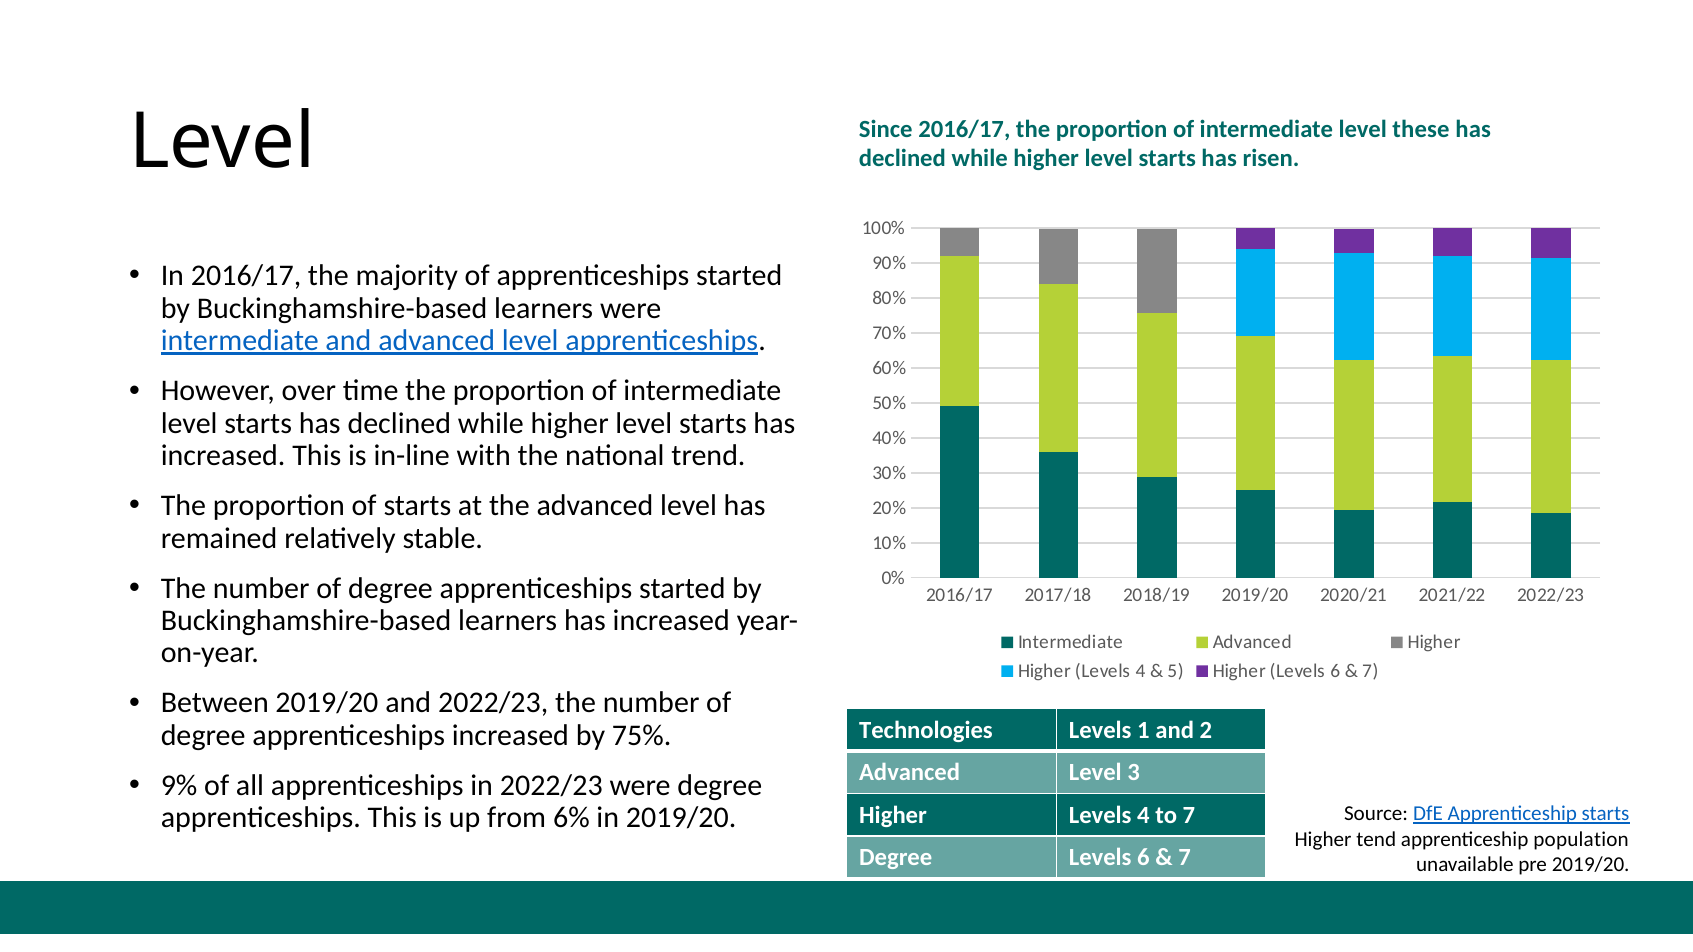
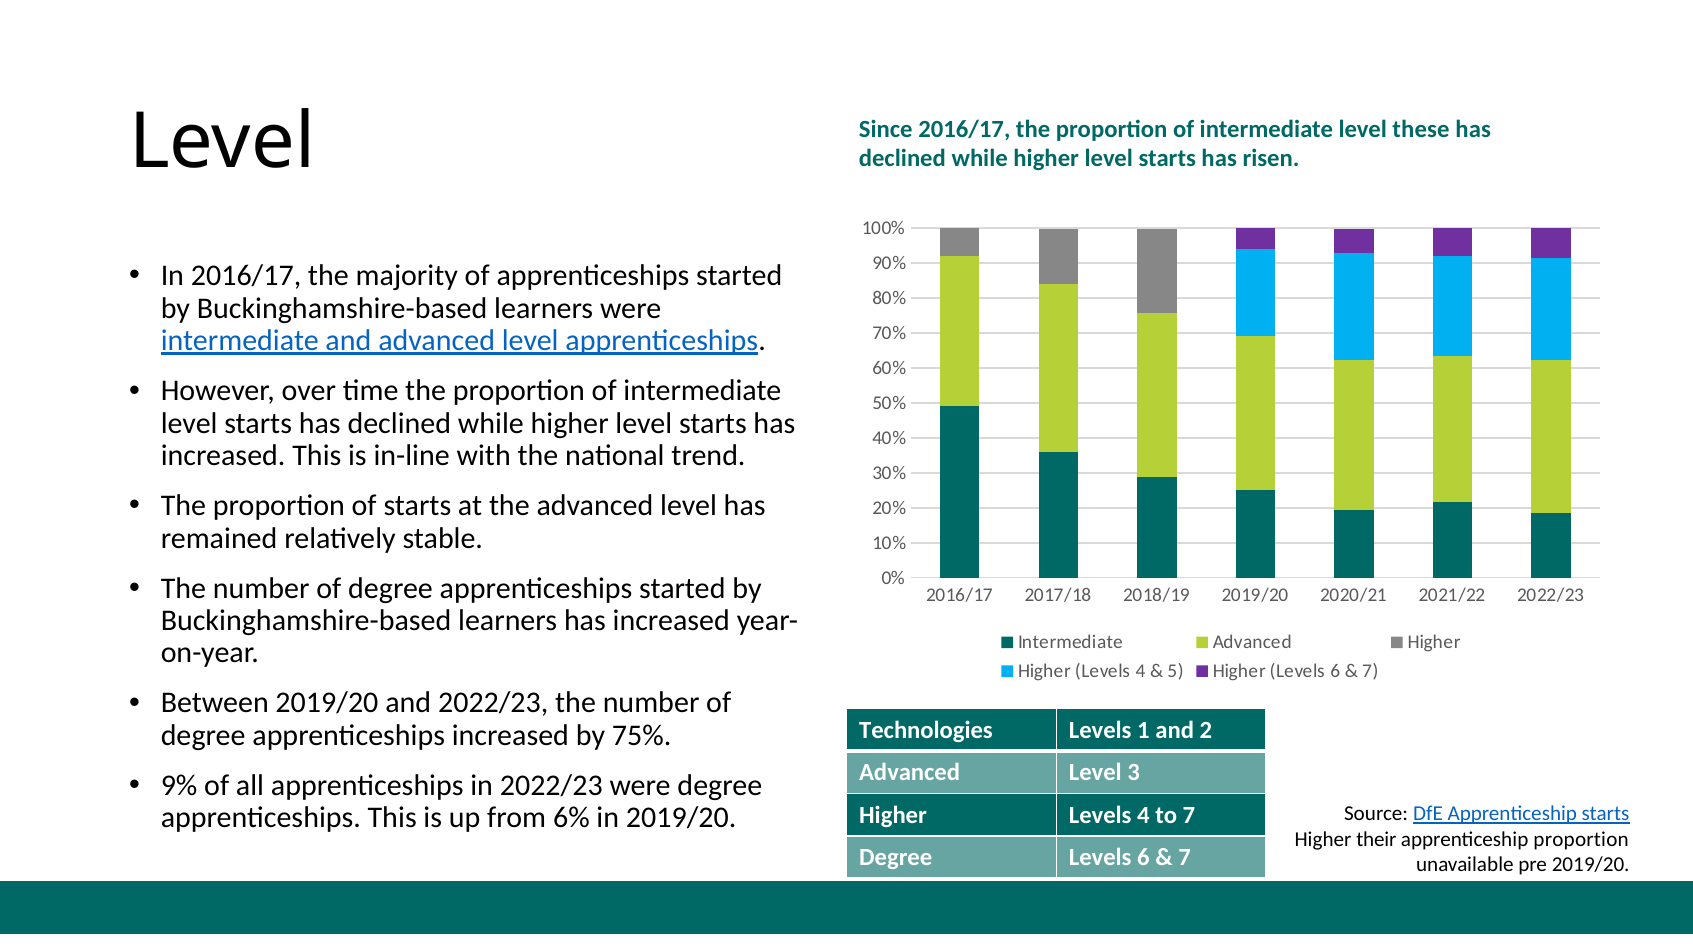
tend: tend -> their (1376, 840)
apprenticeship population: population -> proportion (1581, 840)
